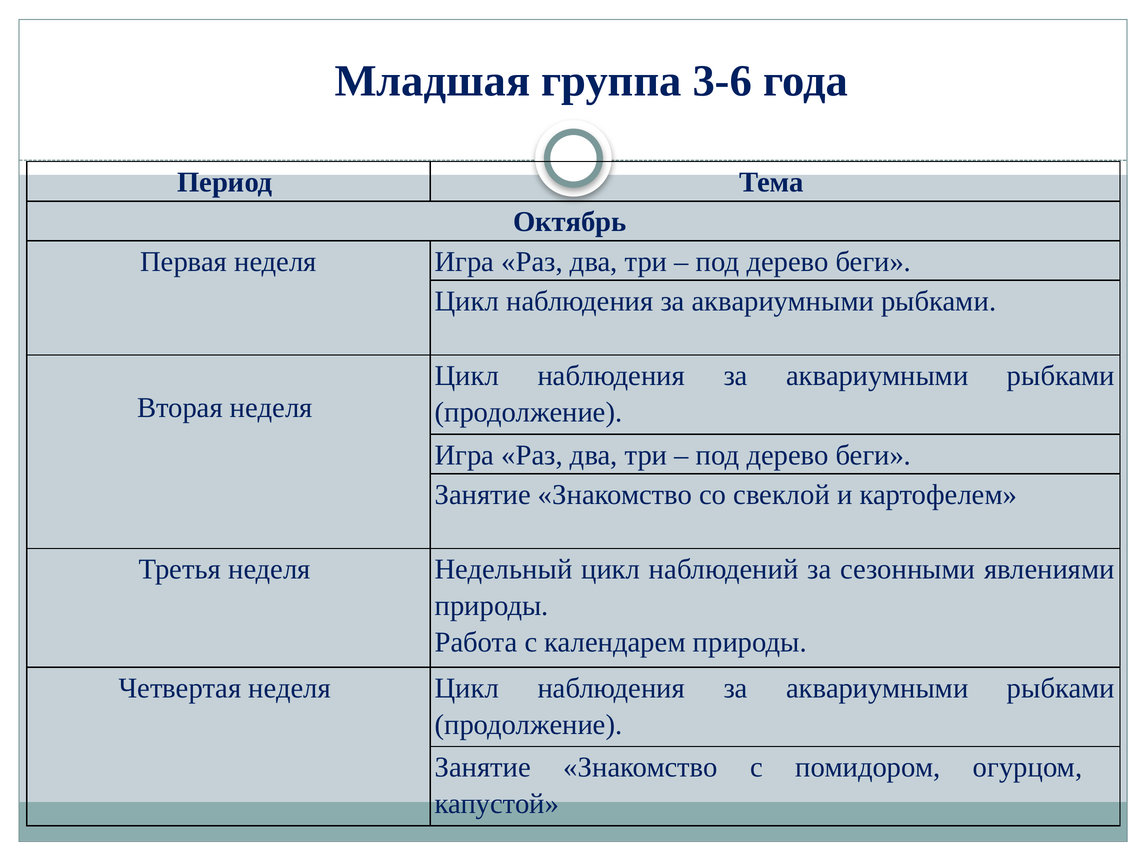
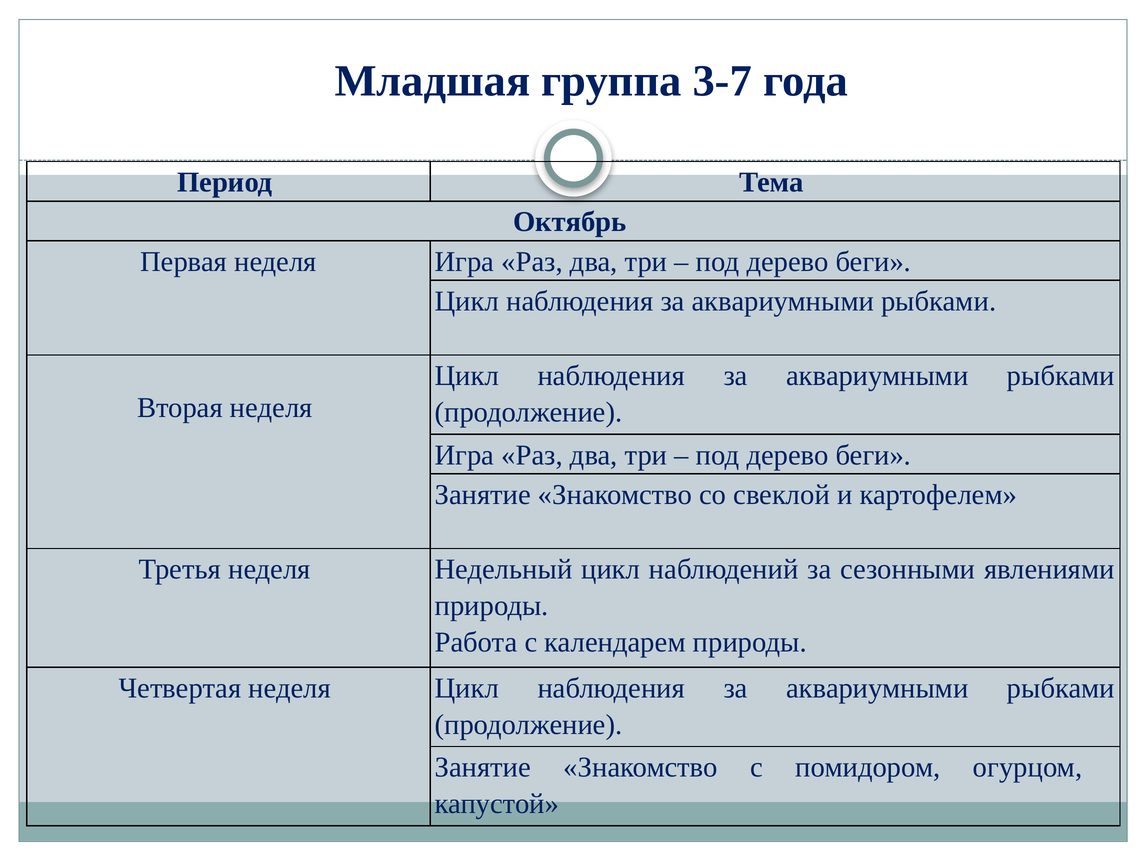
3-6: 3-6 -> 3-7 (722, 81)
